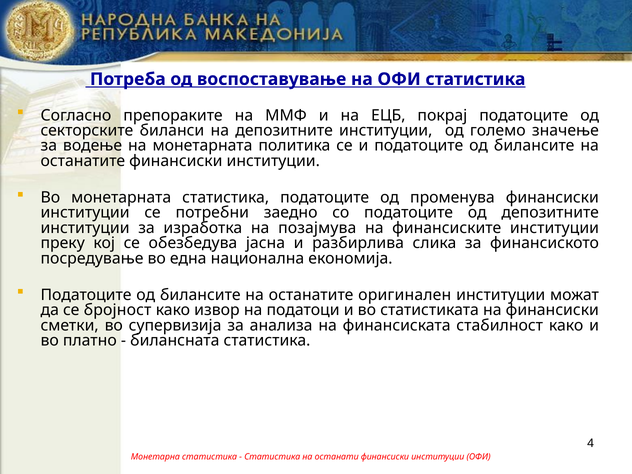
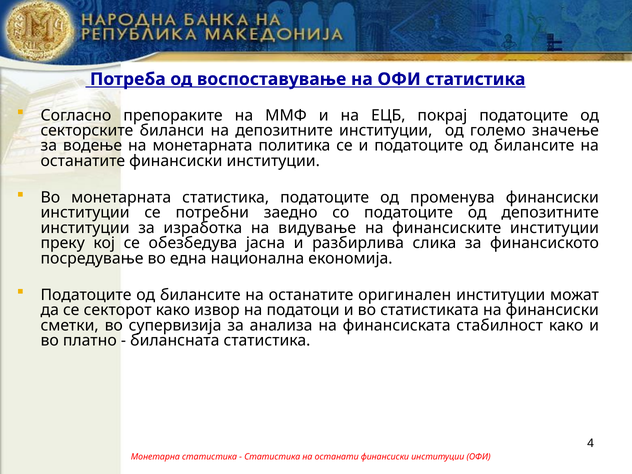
позајмува: позајмува -> видување (317, 228)
бројност: бројност -> секторот (118, 310)
